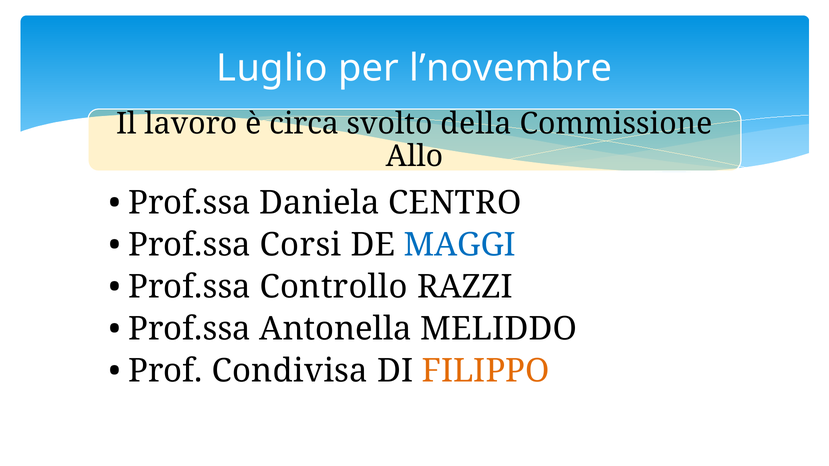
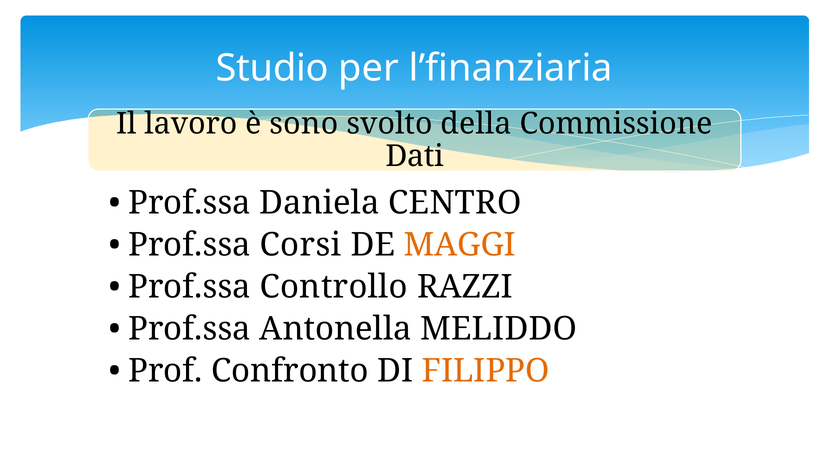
Luglio: Luglio -> Studio (272, 68)
l’novembre: l’novembre -> l’finanziaria (511, 68)
circa: circa -> sono (304, 124)
Allo: Allo -> Dati (415, 156)
MAGGI colour: blue -> orange (460, 245)
Condivisa: Condivisa -> Confronto (290, 371)
